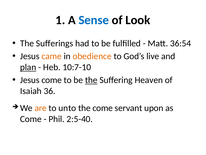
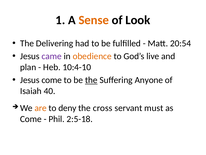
Sense colour: blue -> orange (94, 20)
Sufferings: Sufferings -> Delivering (55, 43)
36:54: 36:54 -> 20:54 (181, 43)
came colour: orange -> purple (52, 56)
plan underline: present -> none (28, 67)
10:7-10: 10:7-10 -> 10:4-10 (77, 67)
Heaven: Heaven -> Anyone (149, 80)
36: 36 -> 40 (50, 91)
unto: unto -> deny (67, 108)
the come: come -> cross (103, 108)
upon: upon -> must (154, 108)
2:5-40: 2:5-40 -> 2:5-18 (80, 119)
